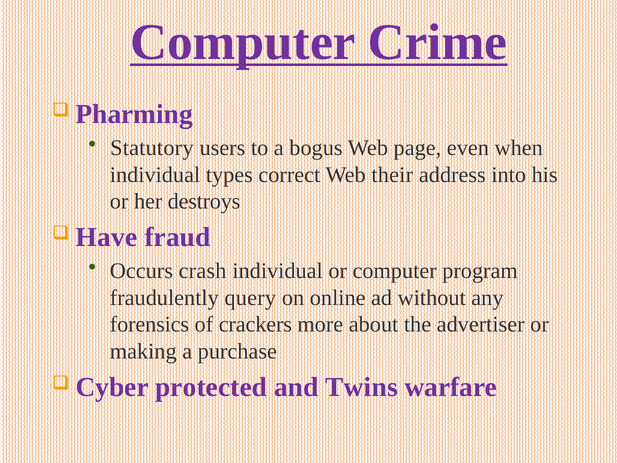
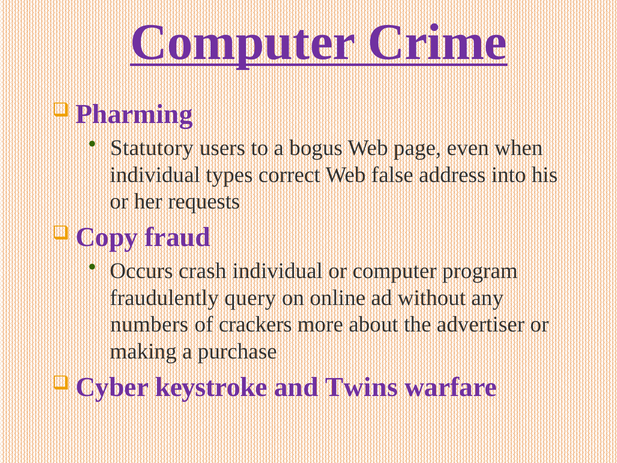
their: their -> false (392, 175)
destroys: destroys -> requests (204, 201)
Have: Have -> Copy (107, 237)
forensics: forensics -> numbers (149, 324)
protected: protected -> keystroke (211, 387)
